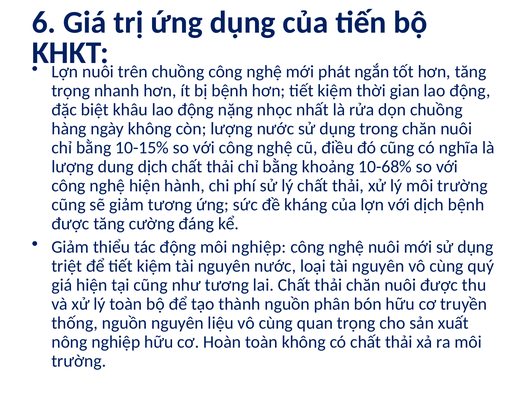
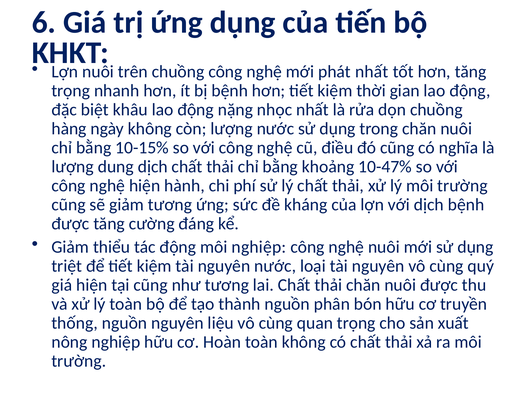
phát ngắn: ngắn -> nhất (372, 72)
10-68%: 10-68% -> 10-47% (385, 167)
